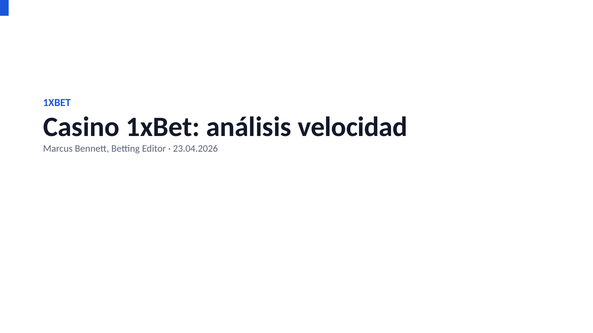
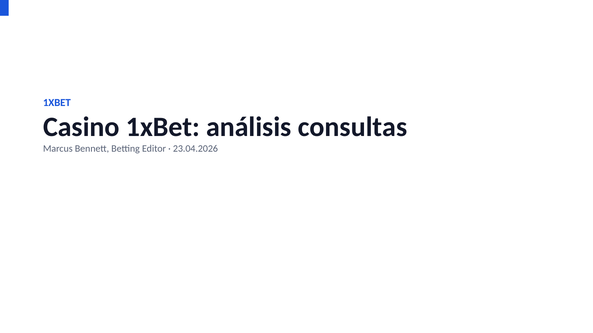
velocidad: velocidad -> consultas (353, 127)
